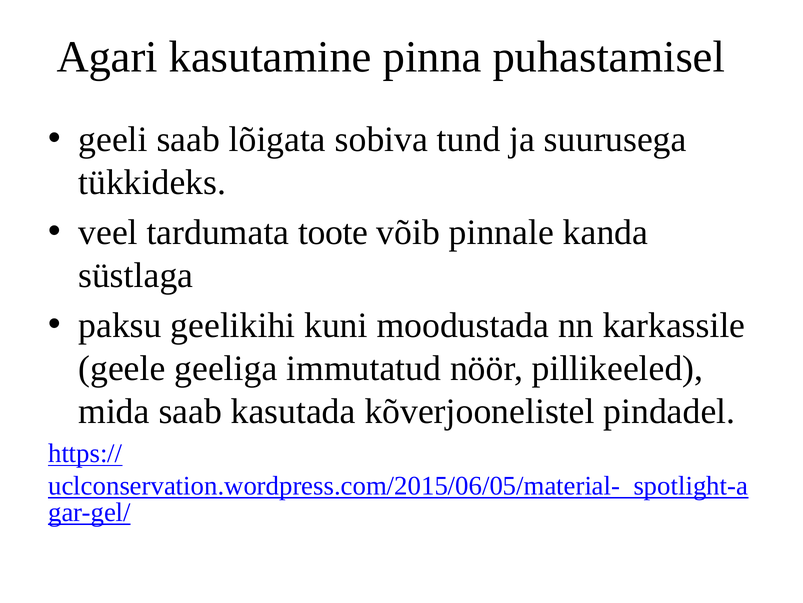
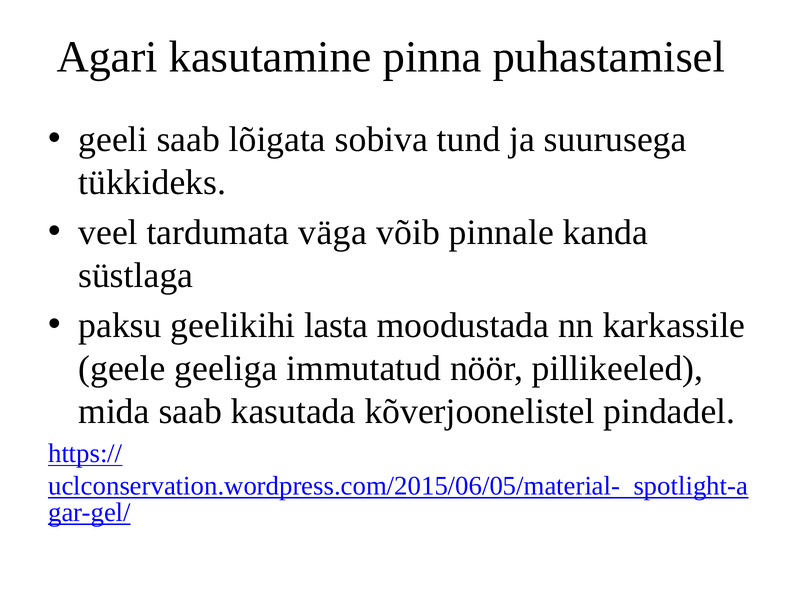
toote: toote -> väga (333, 232)
kuni: kuni -> lasta (336, 325)
